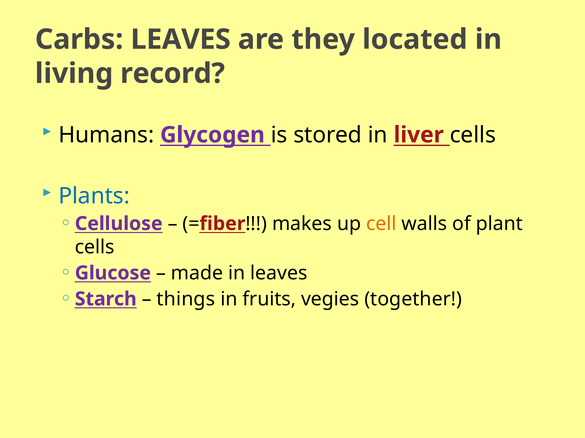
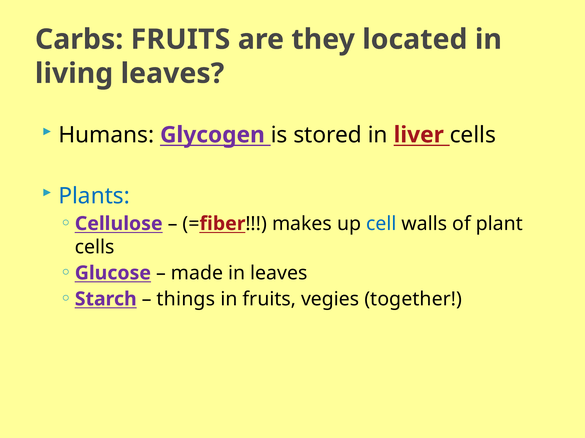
Carbs LEAVES: LEAVES -> FRUITS (180, 39)
living record: record -> leaves (172, 74)
cell colour: orange -> blue (381, 224)
